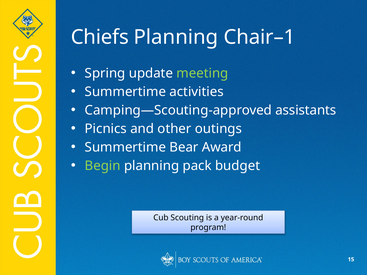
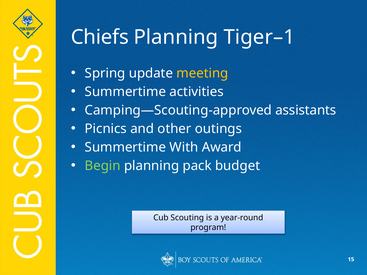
Chair–1: Chair–1 -> Tiger–1 (259, 37)
meeting colour: light green -> yellow (202, 73)
Bear: Bear -> With (184, 147)
